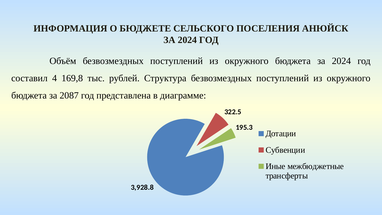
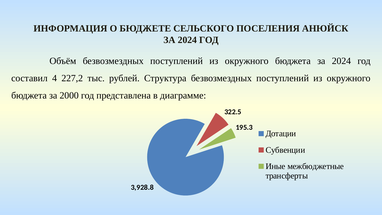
169,8: 169,8 -> 227,2 (72, 78)
2087: 2087 -> 2000 (69, 95)
